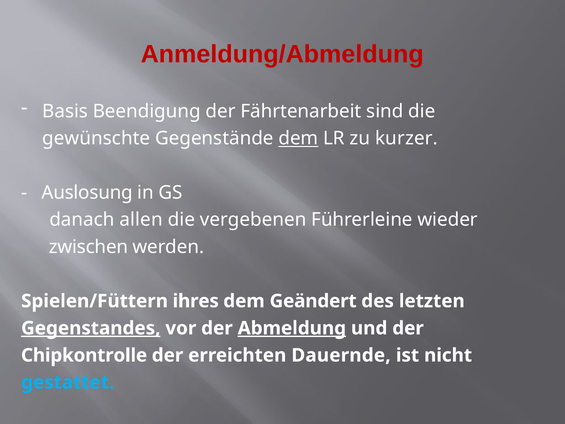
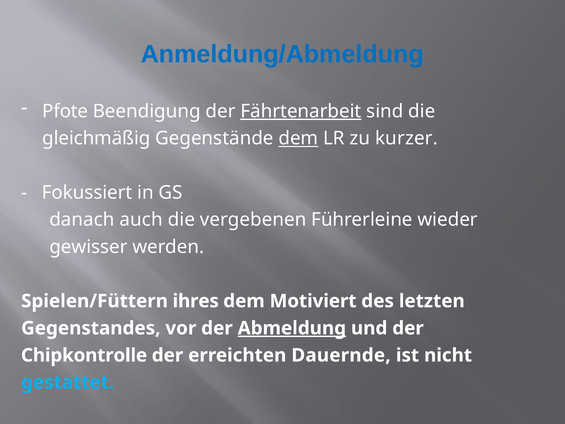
Anmeldung/Abmeldung colour: red -> blue (282, 54)
Basis: Basis -> Pfote (65, 111)
Fährtenarbeit underline: none -> present (301, 111)
gewünschte: gewünschte -> gleichmäßig (96, 138)
Auslosung: Auslosung -> Fokussiert (87, 192)
allen: allen -> auch (141, 220)
zwischen: zwischen -> gewisser (88, 247)
Geändert: Geändert -> Motiviert (313, 301)
Gegenstandes underline: present -> none (91, 328)
